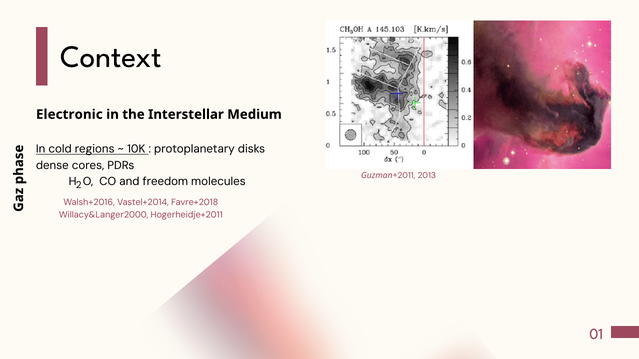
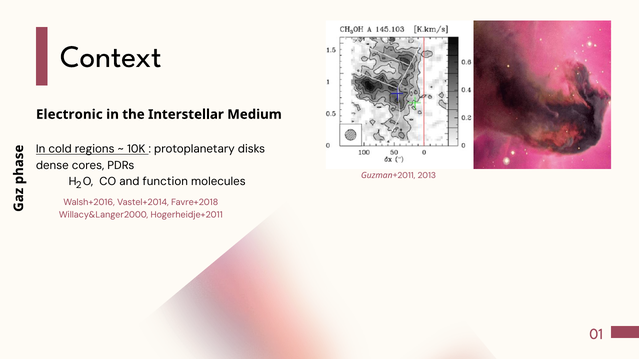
freedom: freedom -> function (165, 182)
